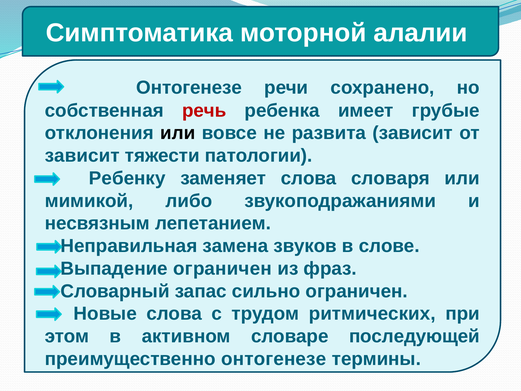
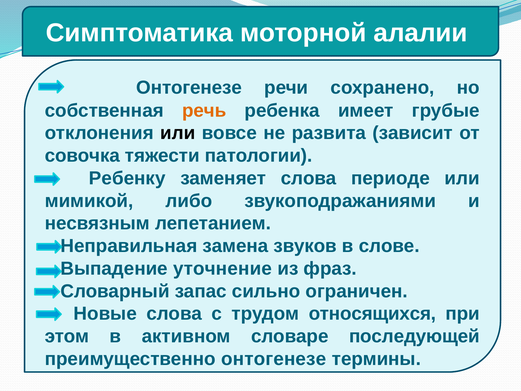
речь colour: red -> orange (204, 110)
зависит: зависит -> совочка (82, 156)
словаря: словаря -> периоде (390, 178)
Выпадение ограничен: ограничен -> уточнение (223, 268)
ритмических: ритмических -> относящихся (372, 314)
